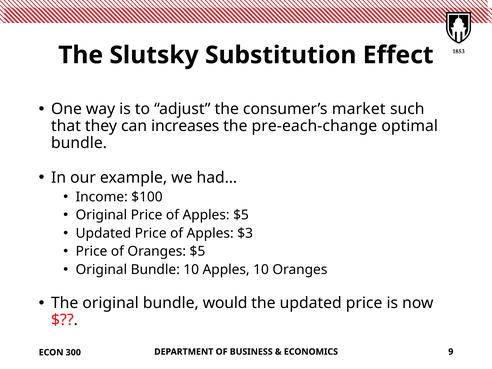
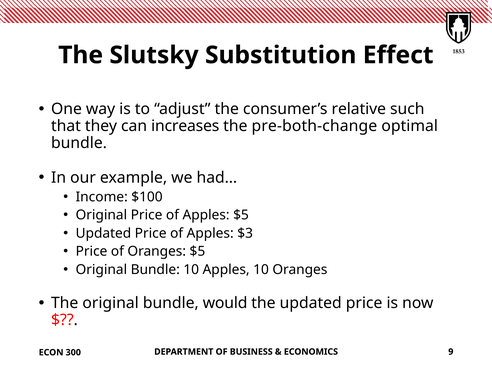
market: market -> relative (359, 109)
pre-each-change: pre-each-change -> pre-both-change (314, 126)
